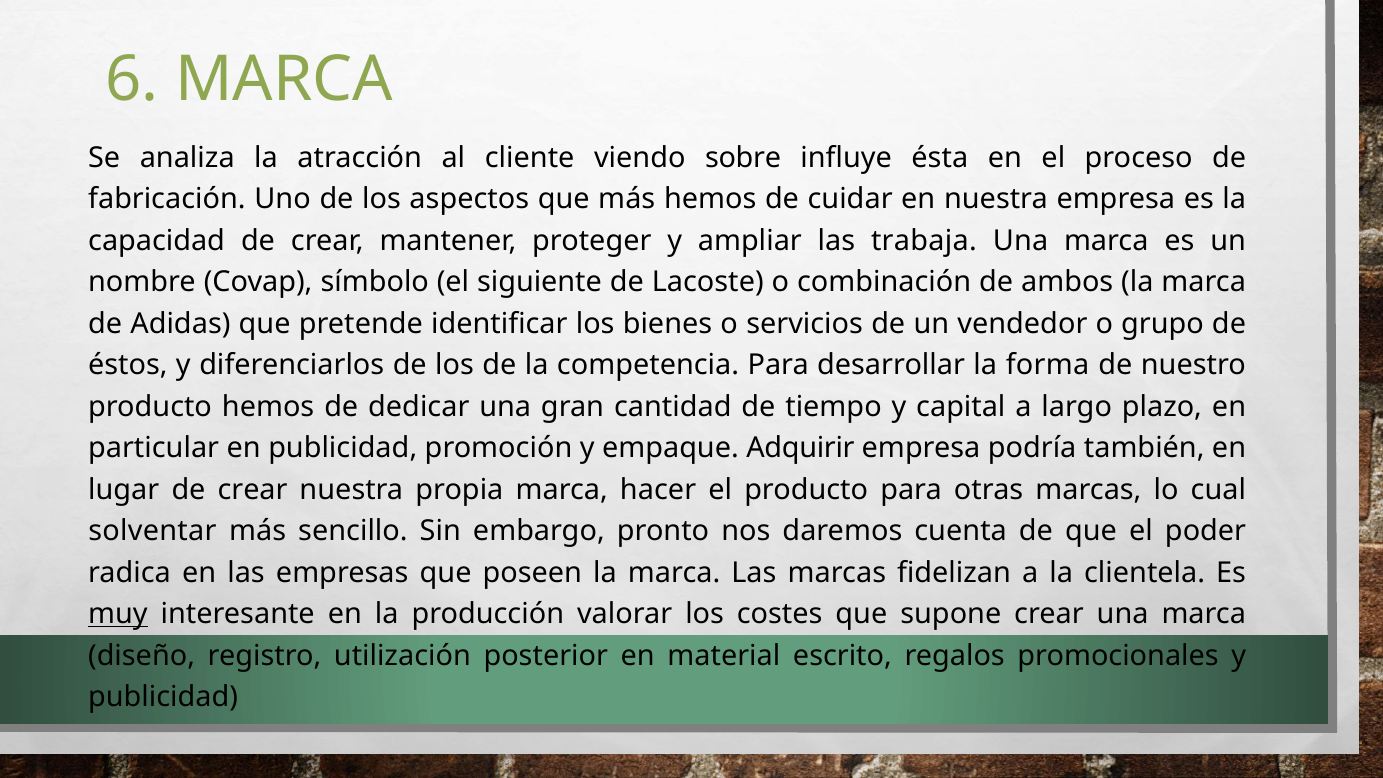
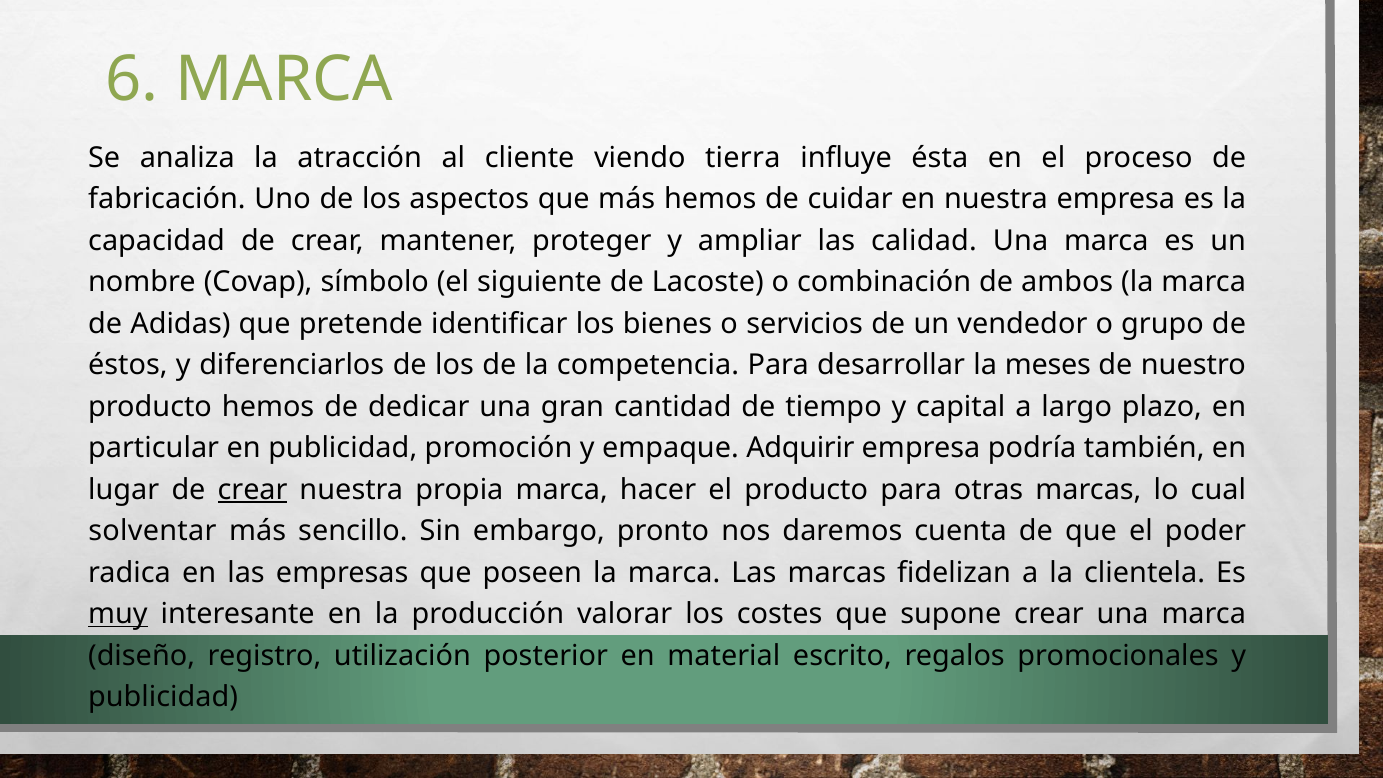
sobre: sobre -> tierra (743, 158)
trabaja: trabaja -> calidad (924, 241)
forma: forma -> meses (1048, 365)
crear underline: none -> present (253, 490)
